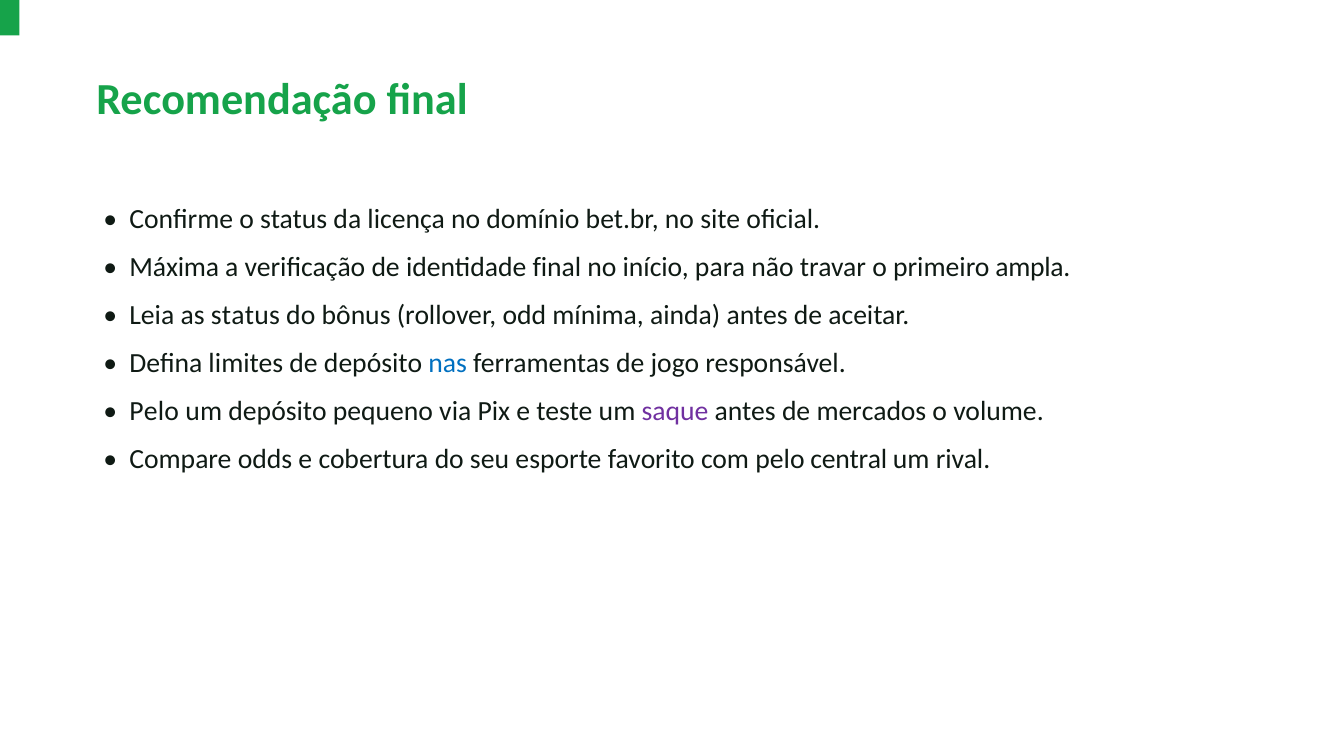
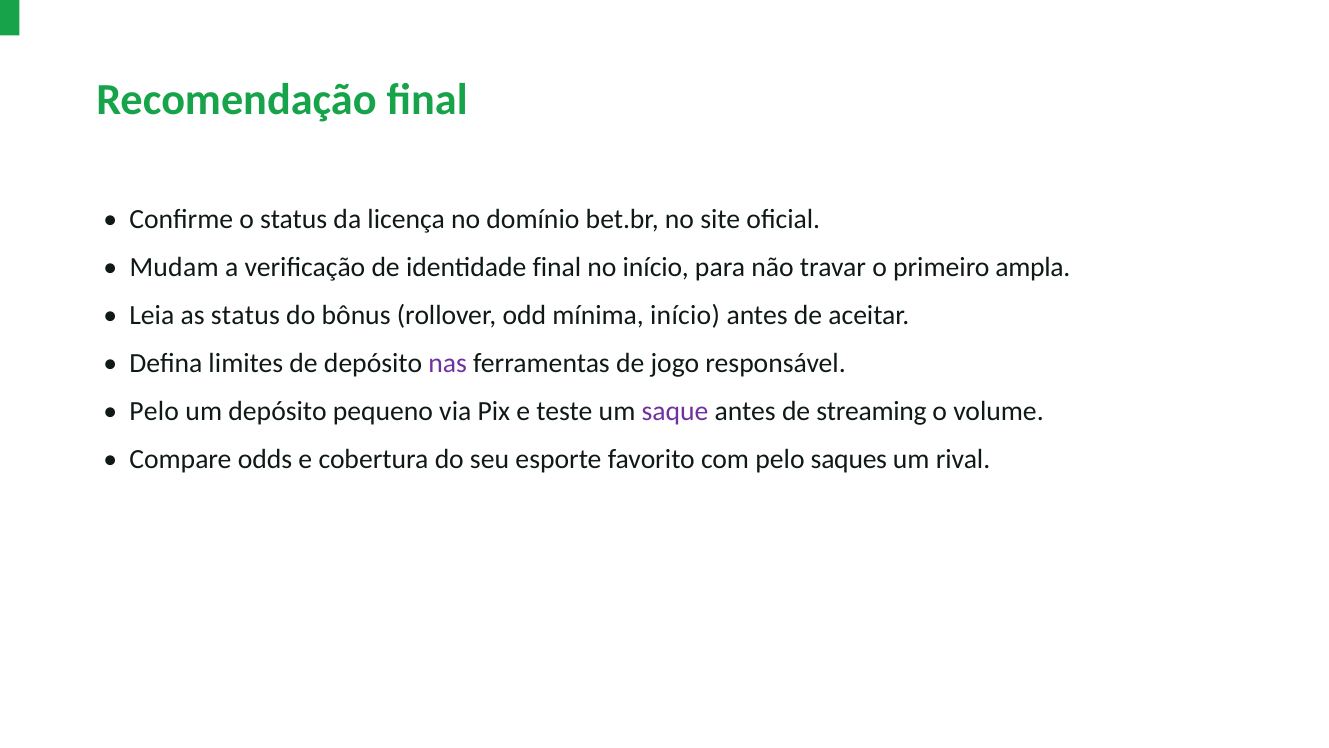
Máxima: Máxima -> Mudam (174, 267)
mínima ainda: ainda -> início (685, 315)
nas colour: blue -> purple (448, 363)
mercados: mercados -> streaming (872, 411)
central: central -> saques (849, 459)
